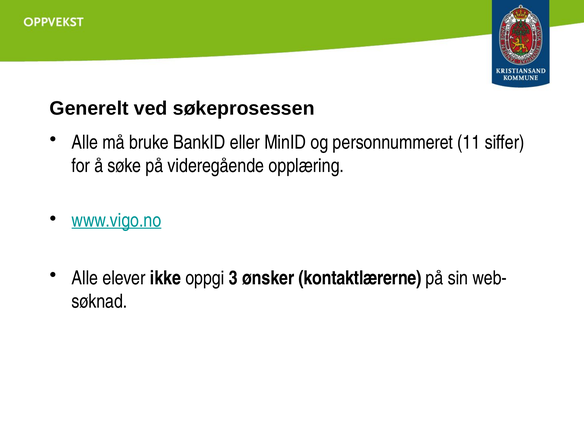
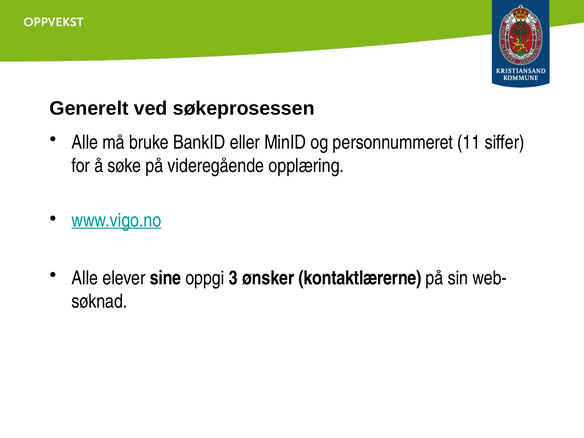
ikke: ikke -> sine (166, 278)
